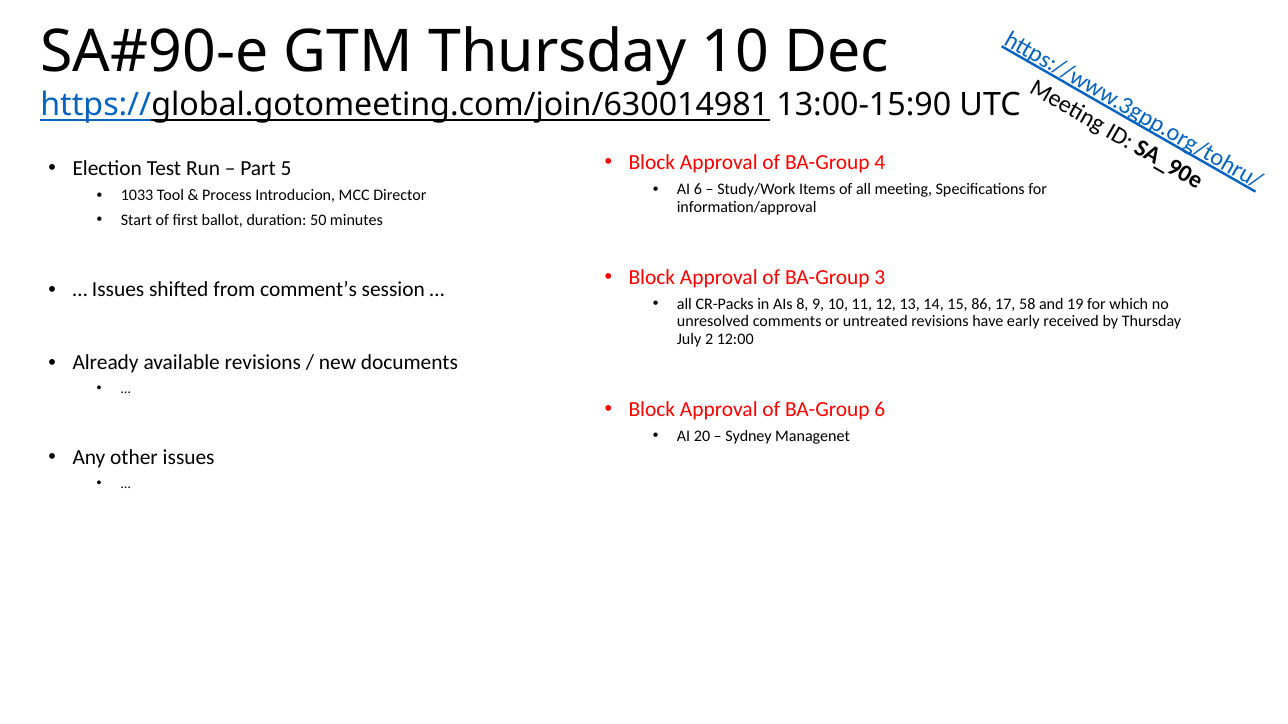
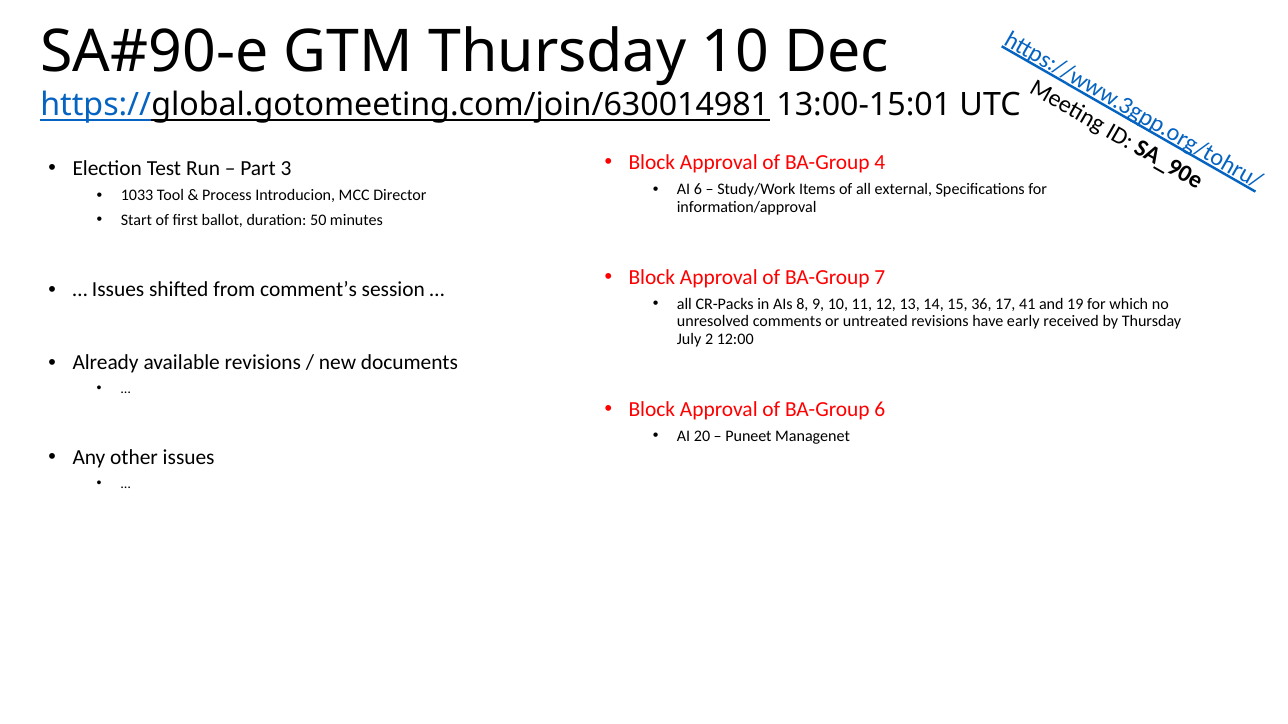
13:00-15:90: 13:00-15:90 -> 13:00-15:01 (864, 105)
Part 5: 5 -> 3 (286, 169)
meeting: meeting -> external (903, 190)
BA-Group 3: 3 -> 7 (880, 277)
86: 86 -> 36 (981, 304)
58: 58 -> 41 (1027, 304)
Sydney: Sydney -> Puneet (749, 436)
